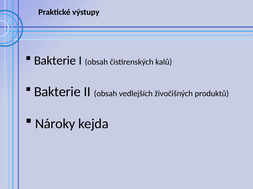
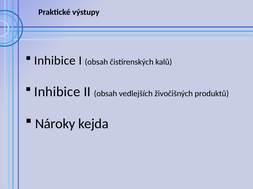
Bakterie: Bakterie -> Inhibice (55, 61)
Bakterie: Bakterie -> Inhibice (57, 92)
